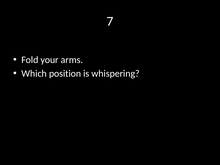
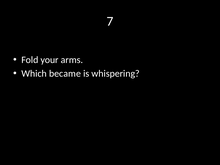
position: position -> became (65, 74)
